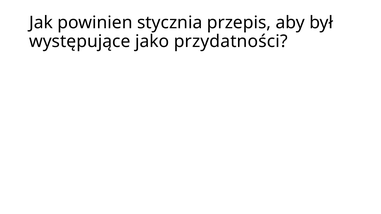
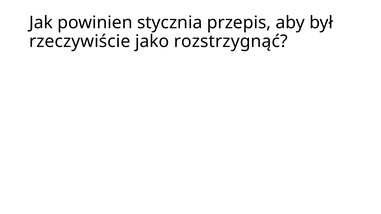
występujące: występujące -> rzeczywiście (80, 41)
przydatności: przydatności -> rozstrzygnąć (231, 41)
